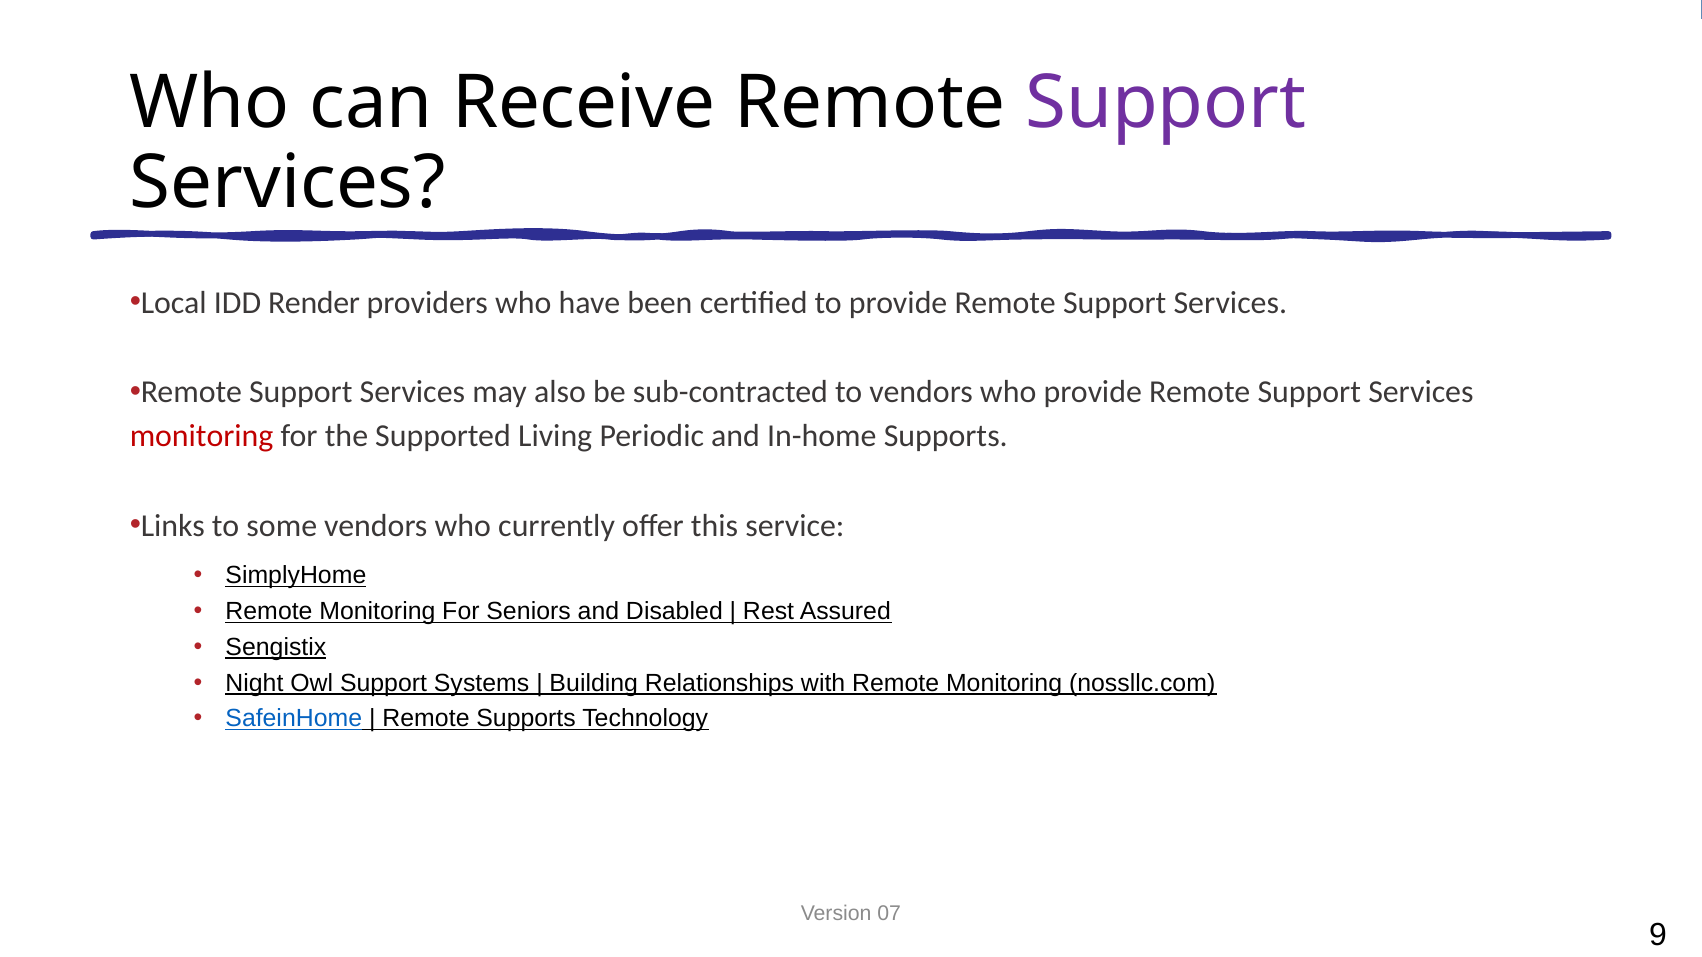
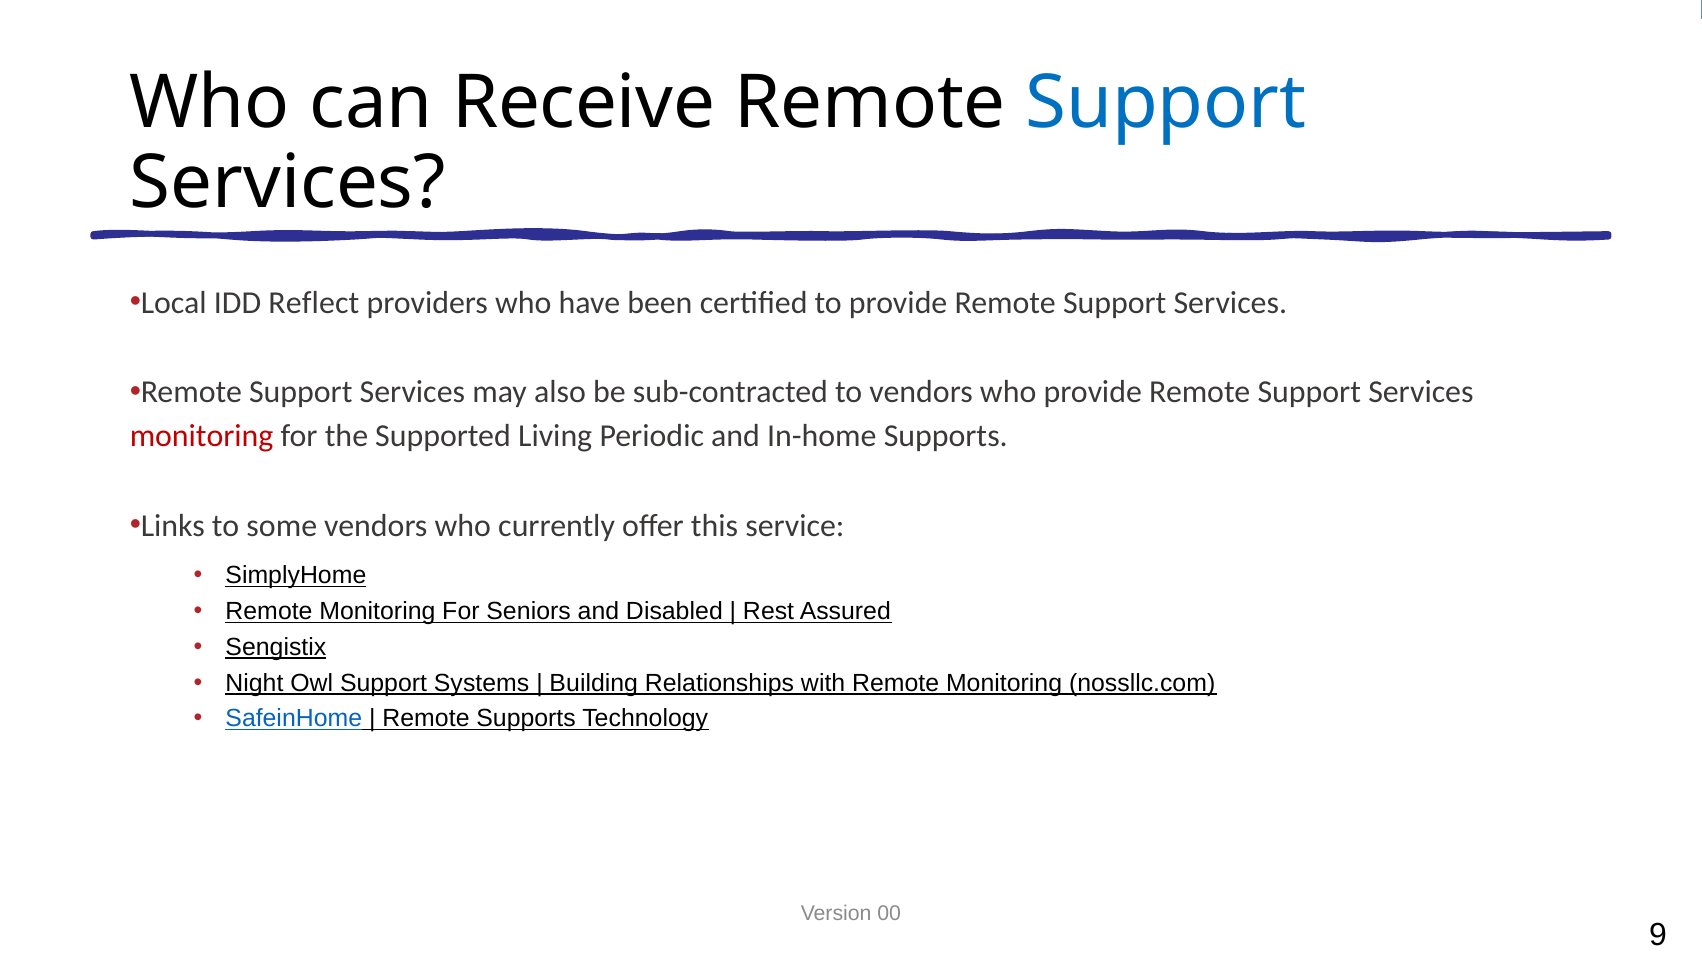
Support colour: purple -> blue (1166, 103)
Render: Render -> Reflect (314, 303)
07: 07 -> 00 (889, 914)
